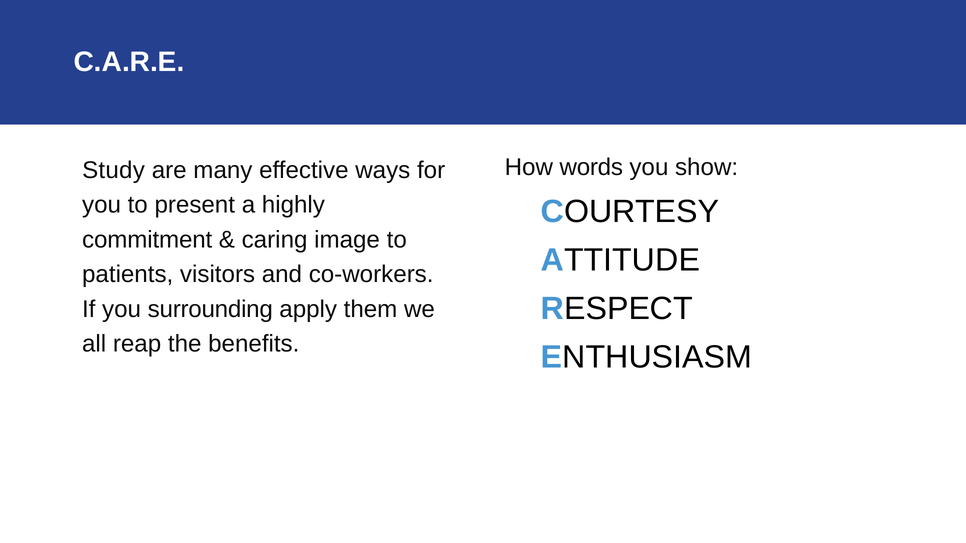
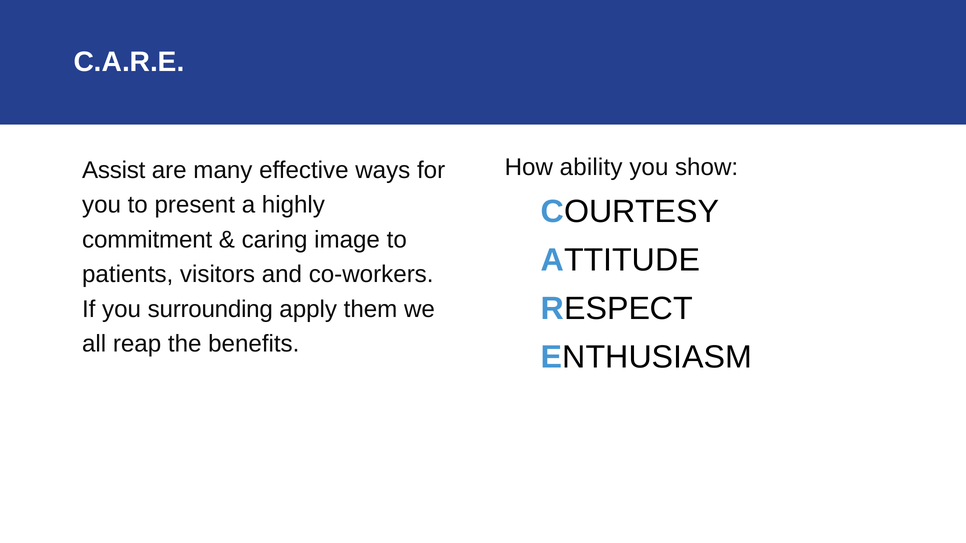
words: words -> ability (591, 167)
Study: Study -> Assist (114, 170)
